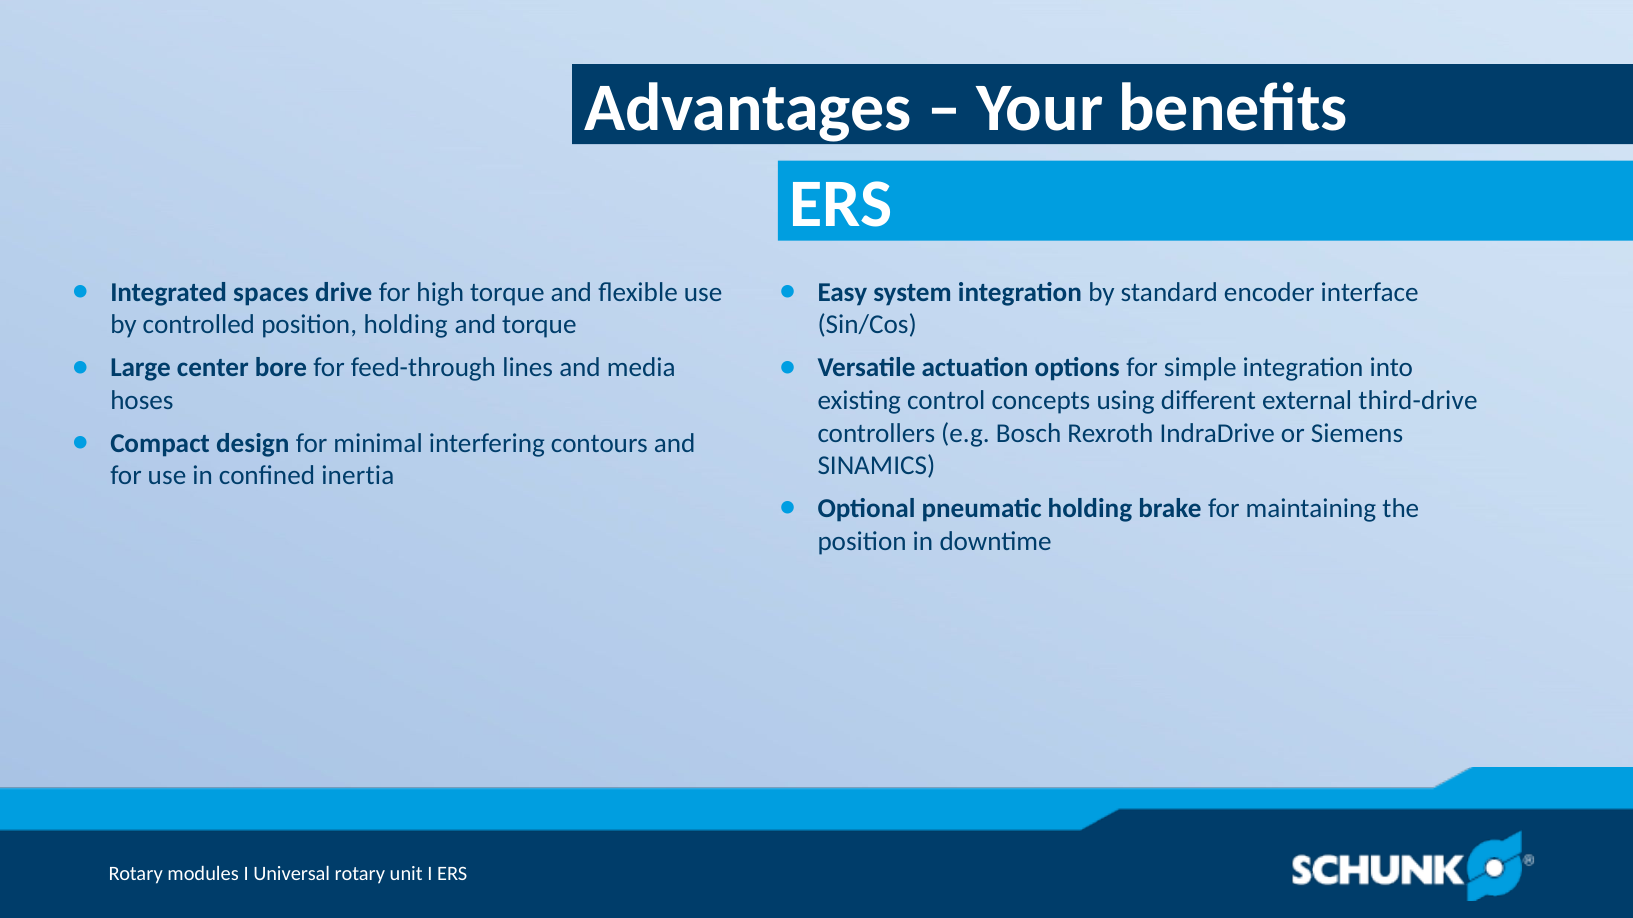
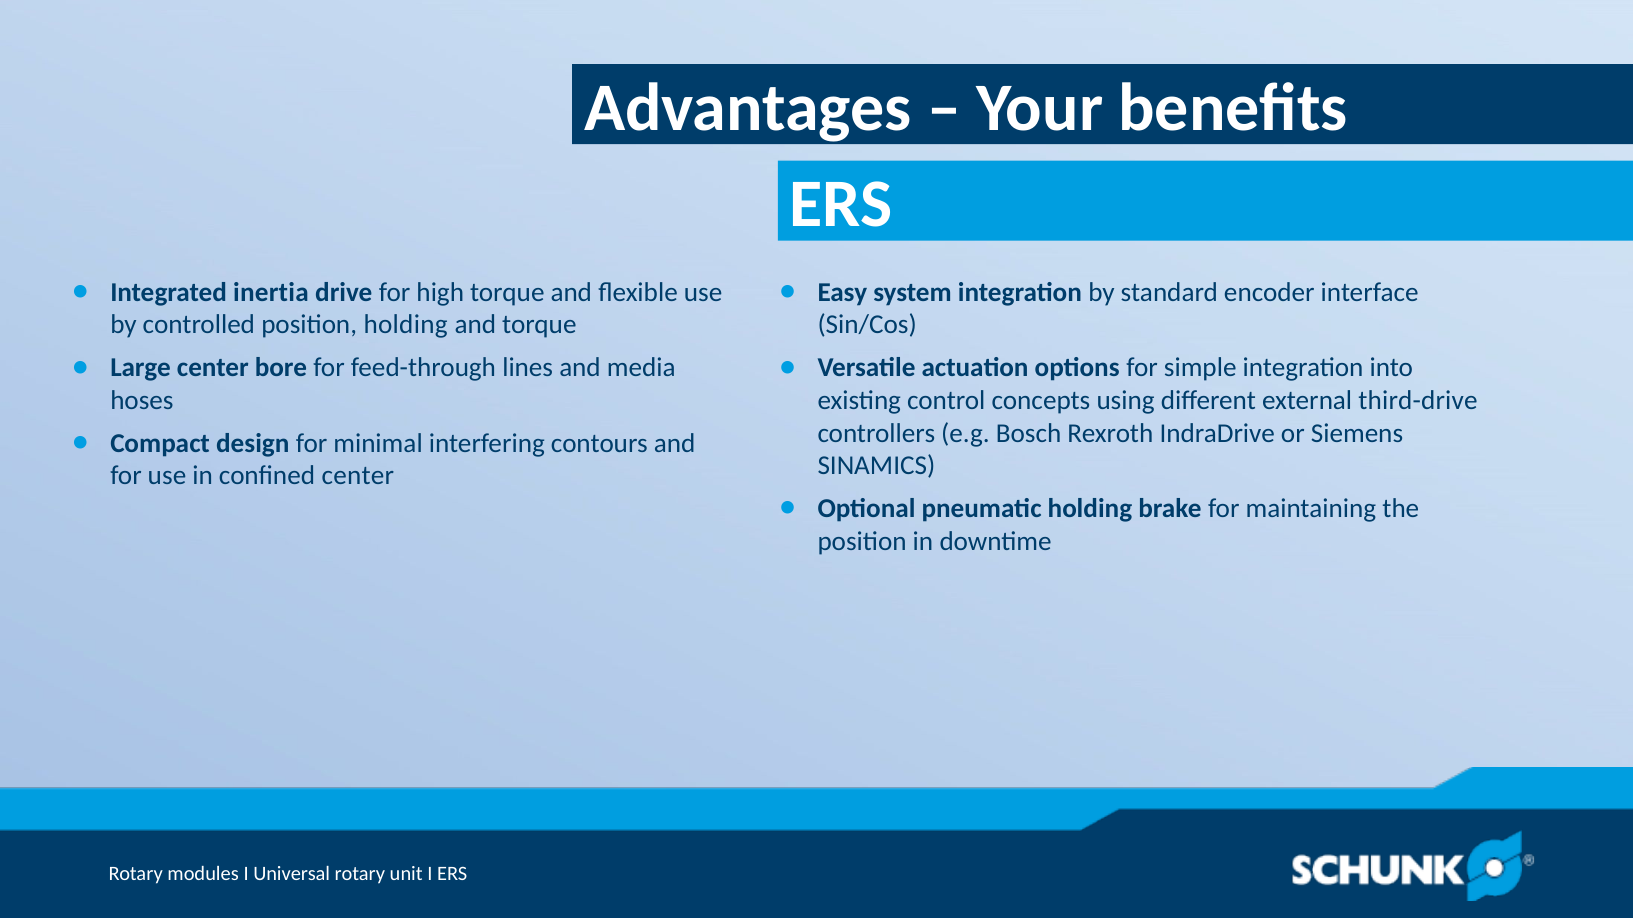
spaces: spaces -> inertia (271, 293)
confined inertia: inertia -> center (358, 476)
